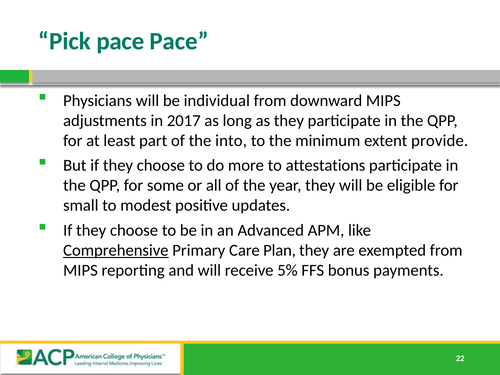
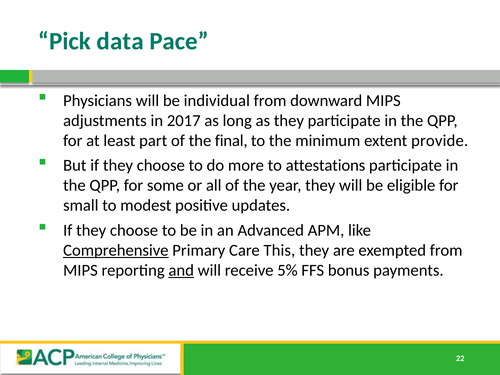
Pick pace: pace -> data (120, 41)
into: into -> final (231, 141)
Plan: Plan -> This (279, 250)
and underline: none -> present (181, 270)
